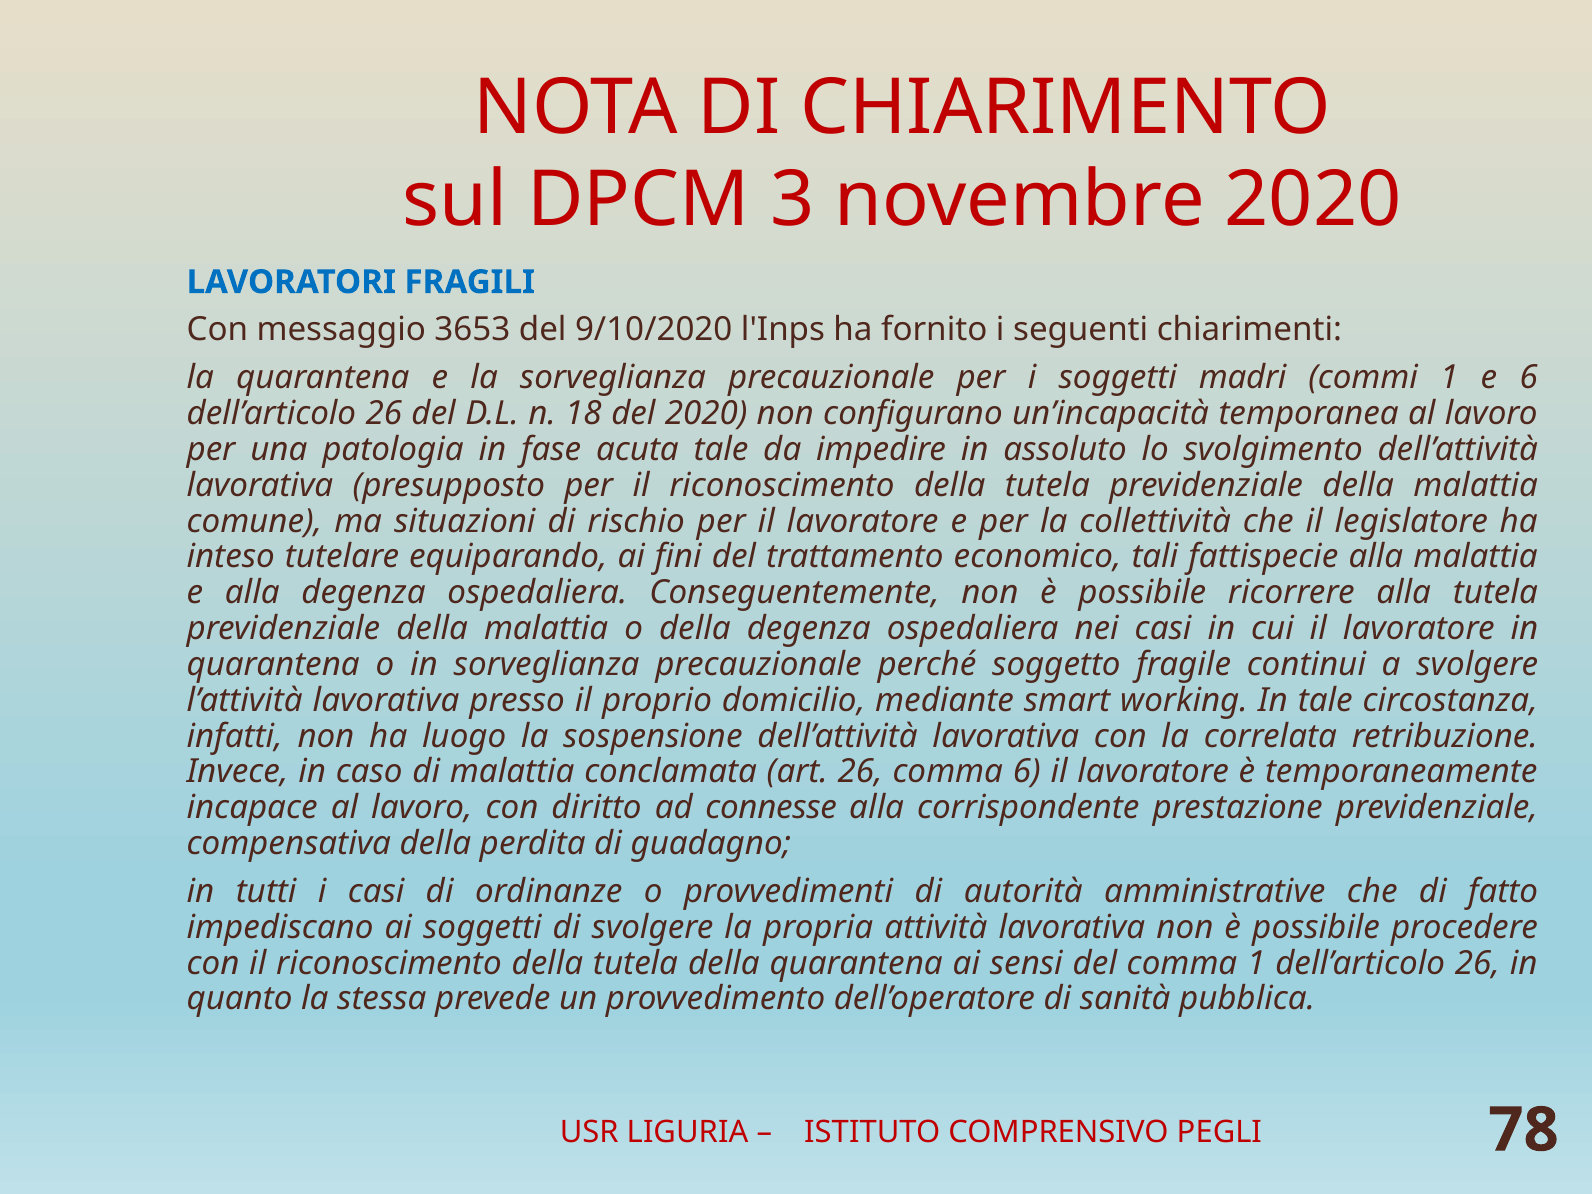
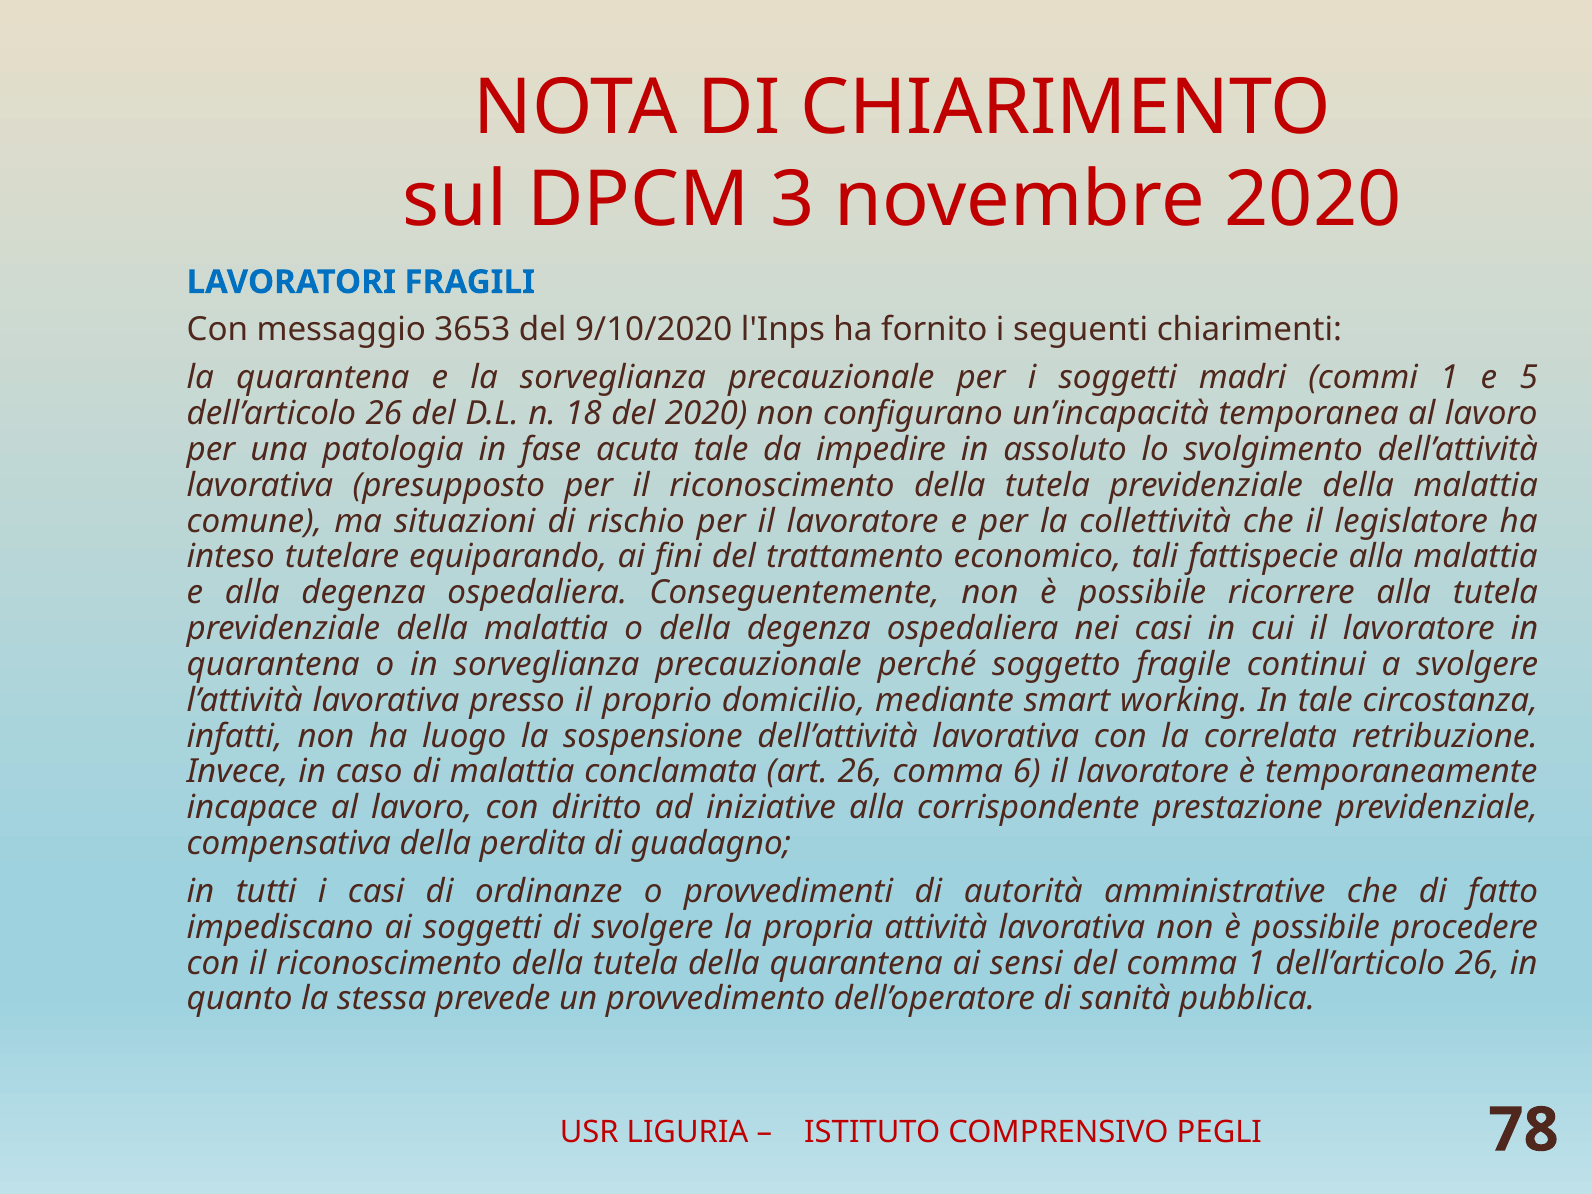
e 6: 6 -> 5 (1529, 378)
connesse: connesse -> iniziative (771, 808)
